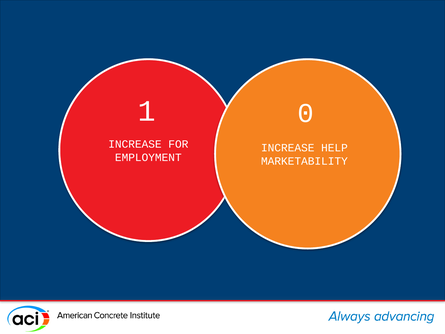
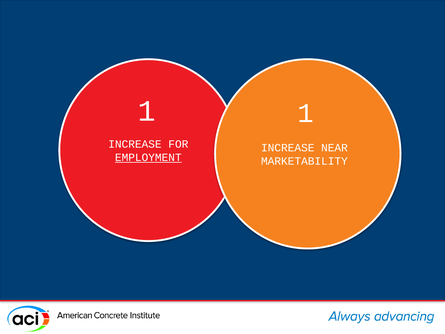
1 0: 0 -> 1 (306, 113)
HELP: HELP -> NEAR (334, 148)
EMPLOYMENT underline: none -> present (148, 157)
